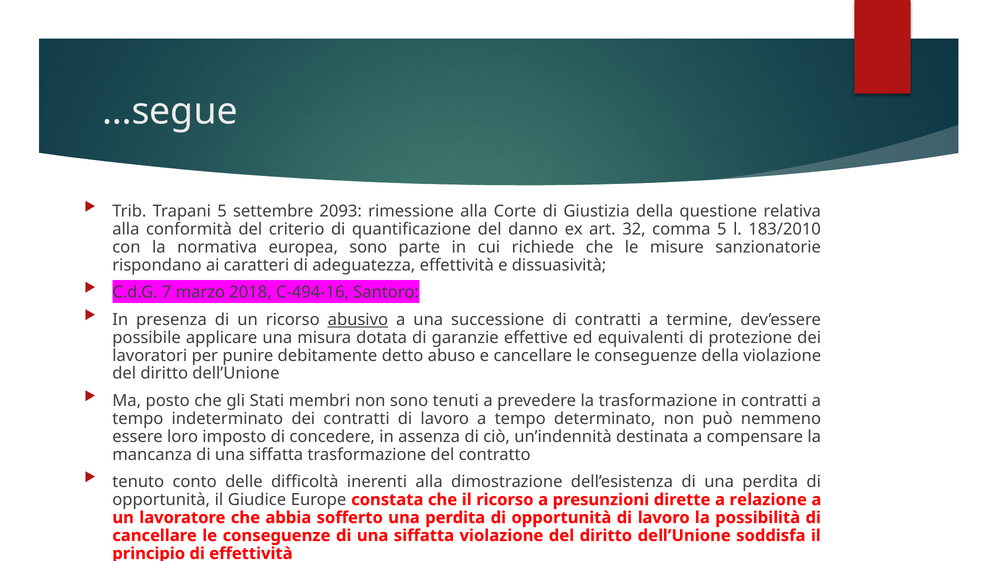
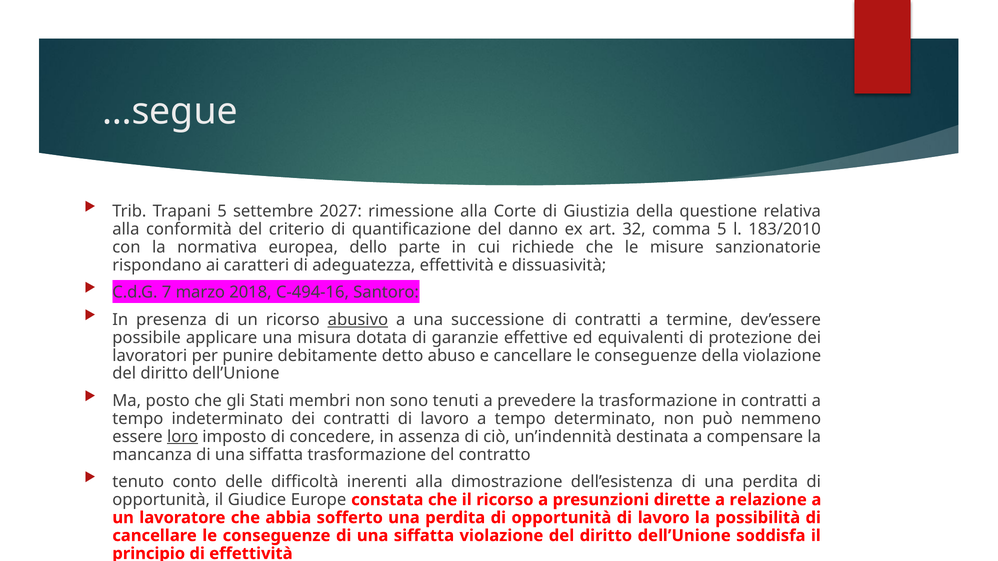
2093: 2093 -> 2027 (341, 211)
europea sono: sono -> dello (368, 247)
loro underline: none -> present (183, 437)
